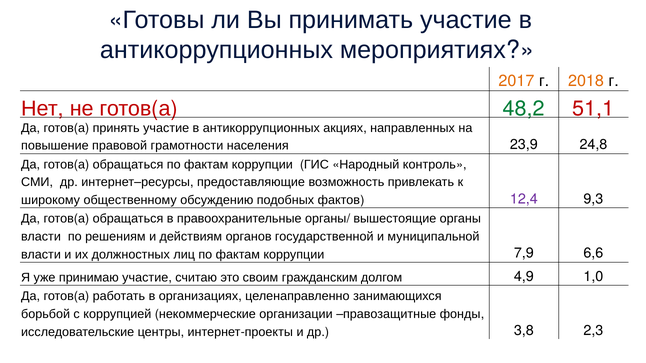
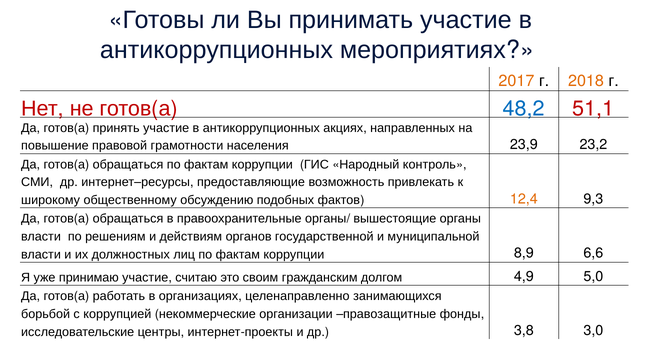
48,2 colour: green -> blue (524, 109)
24,8: 24,8 -> 23,2 (593, 145)
12,4 colour: purple -> orange (524, 199)
7,9: 7,9 -> 8,9 (524, 253)
1,0: 1,0 -> 5,0 (593, 277)
2,3: 2,3 -> 3,0 (593, 331)
